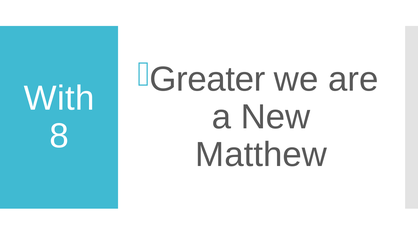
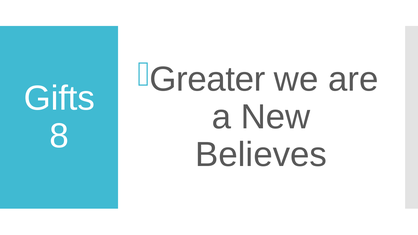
With: With -> Gifts (59, 98)
Matthew: Matthew -> Believes (261, 155)
